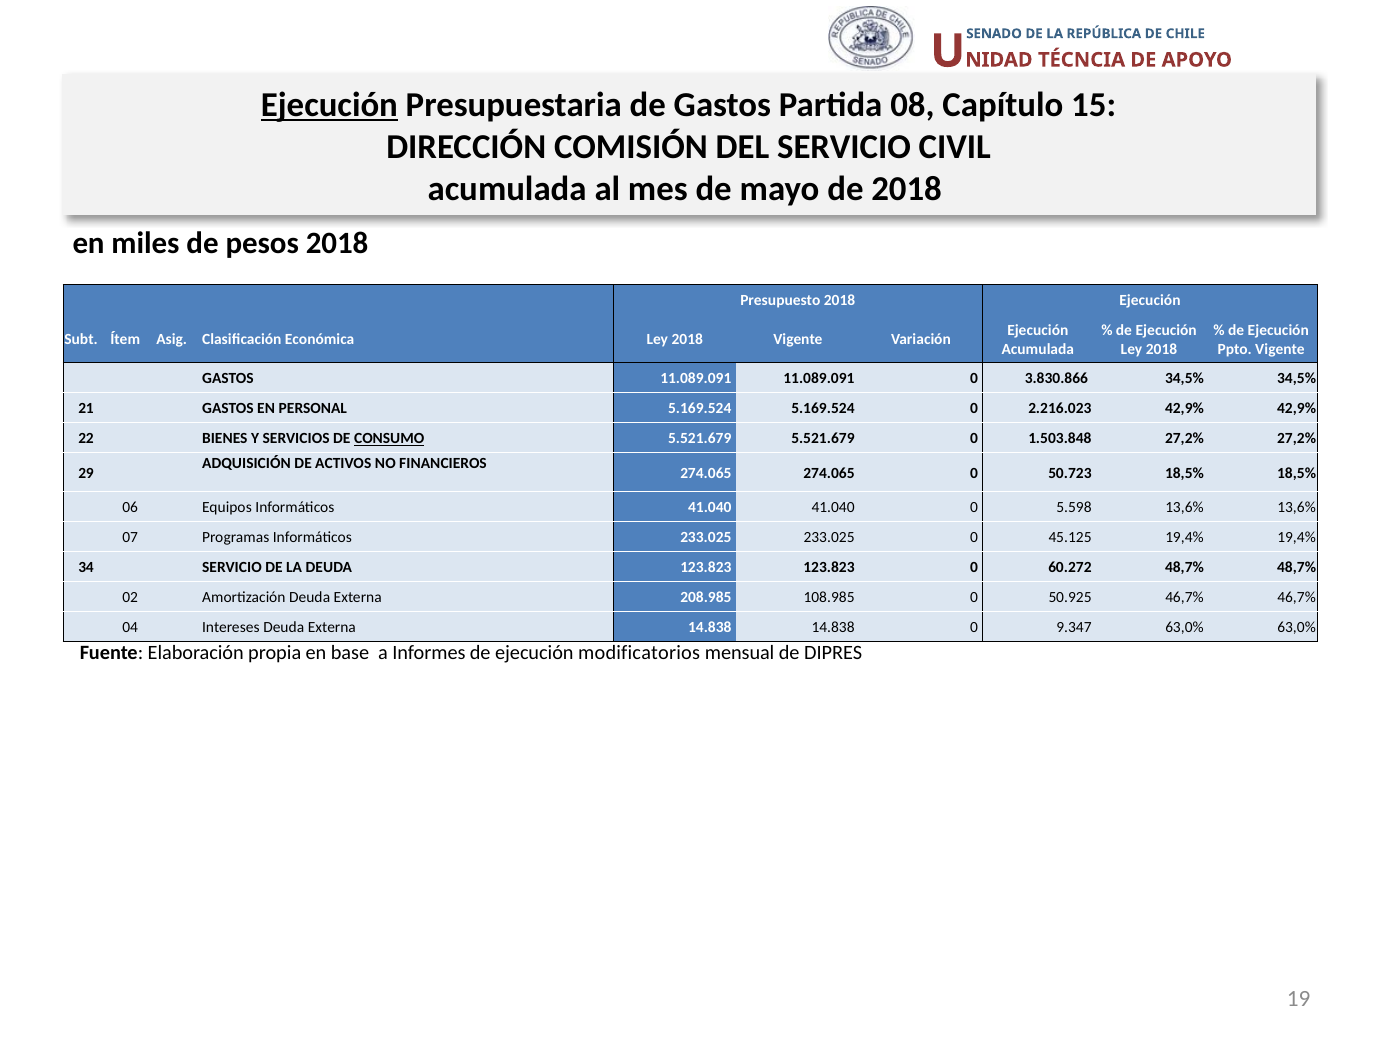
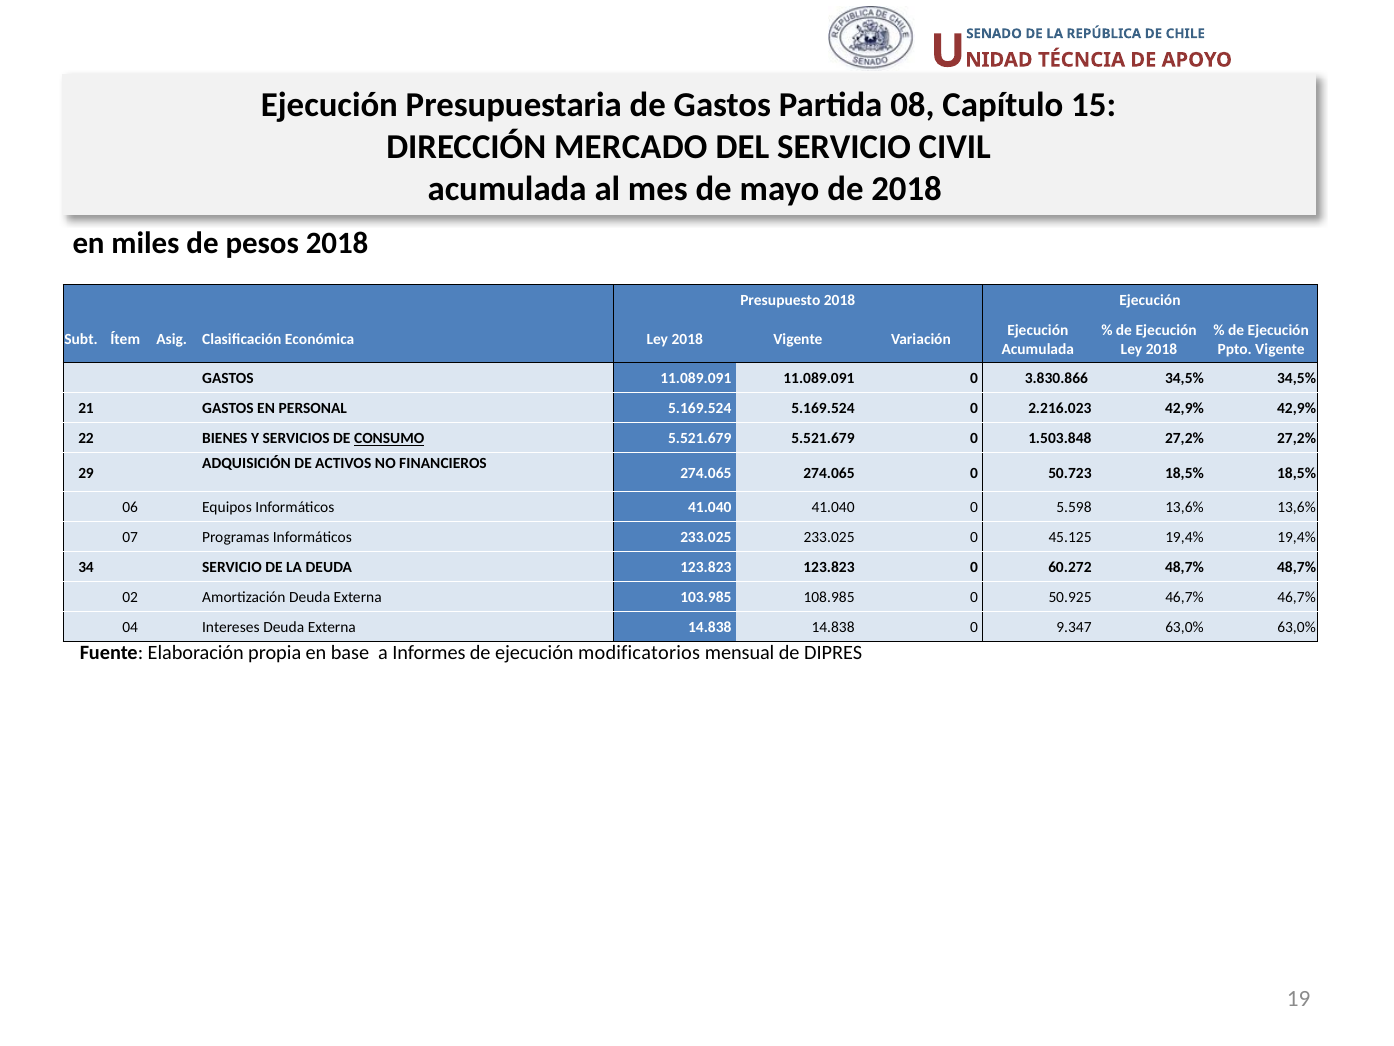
Ejecución underline: present -> none (329, 105)
COMISIÓN: COMISIÓN -> MERCADO (631, 147)
208.985: 208.985 -> 103.985 (706, 597)
